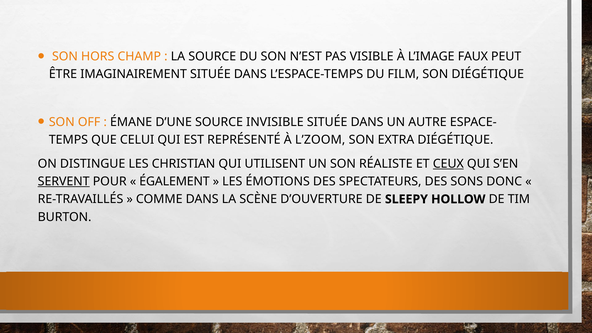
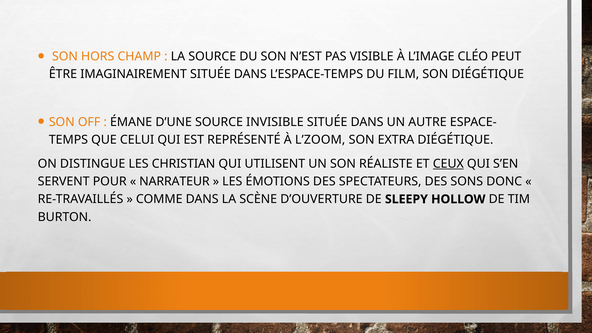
FAUX: FAUX -> CLÉO (473, 56)
SERVENT underline: present -> none (64, 181)
ÉGALEMENT: ÉGALEMENT -> NARRATEUR (174, 181)
